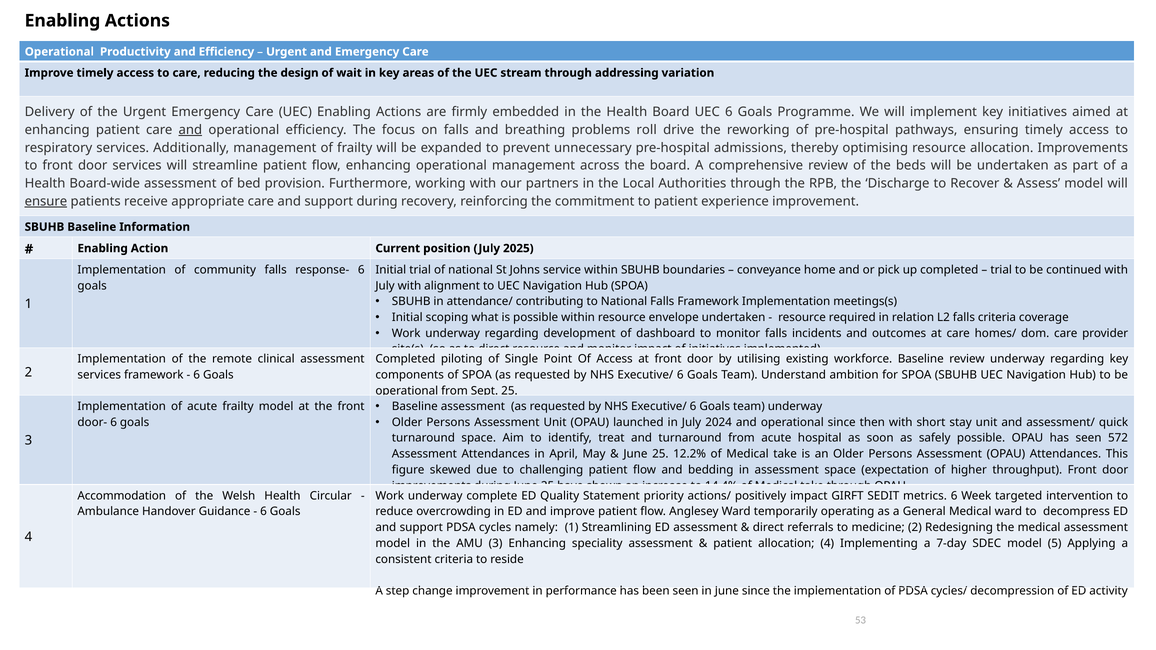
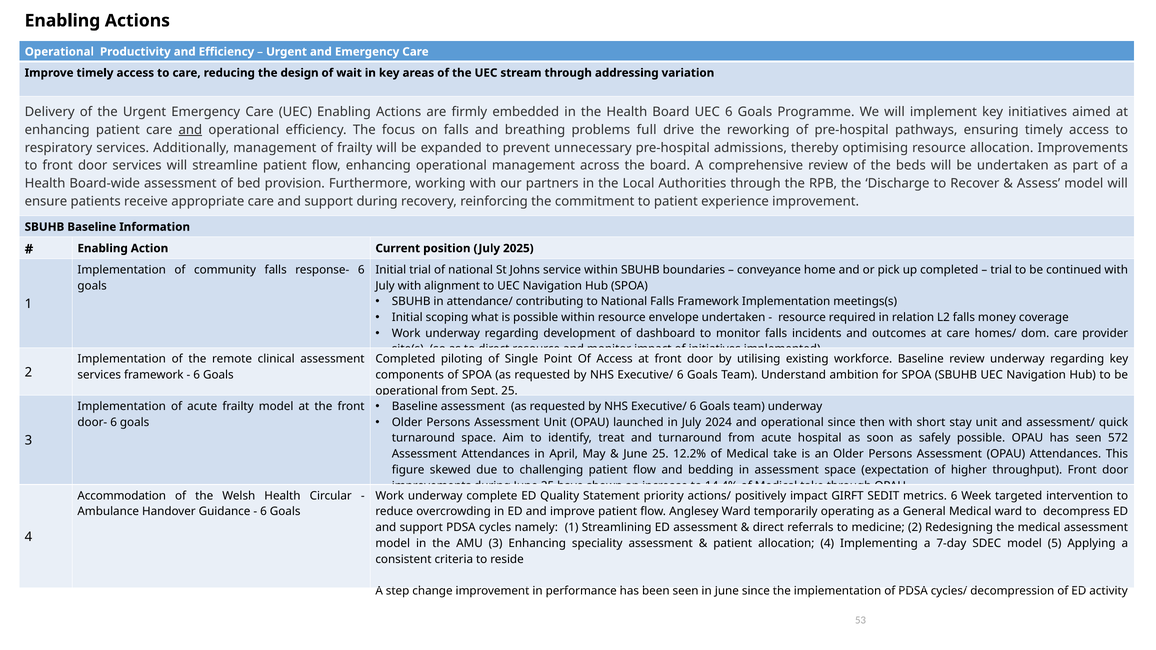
roll: roll -> full (647, 130)
ensure underline: present -> none (46, 201)
falls criteria: criteria -> money (997, 317)
